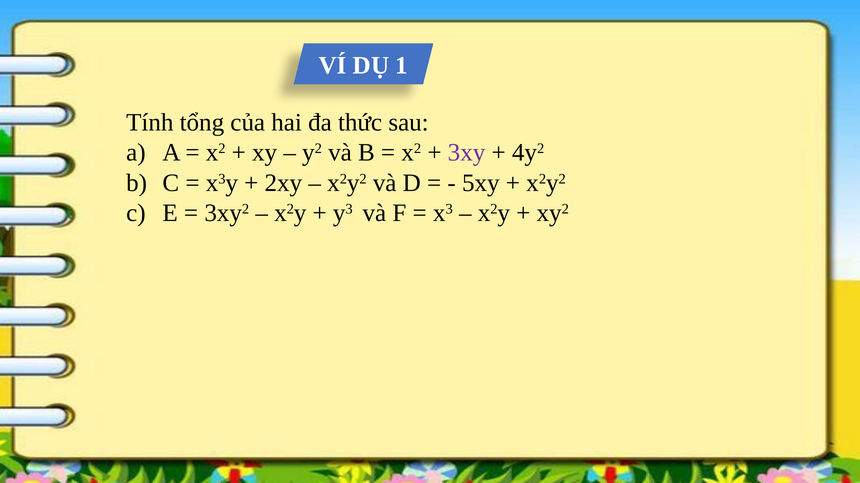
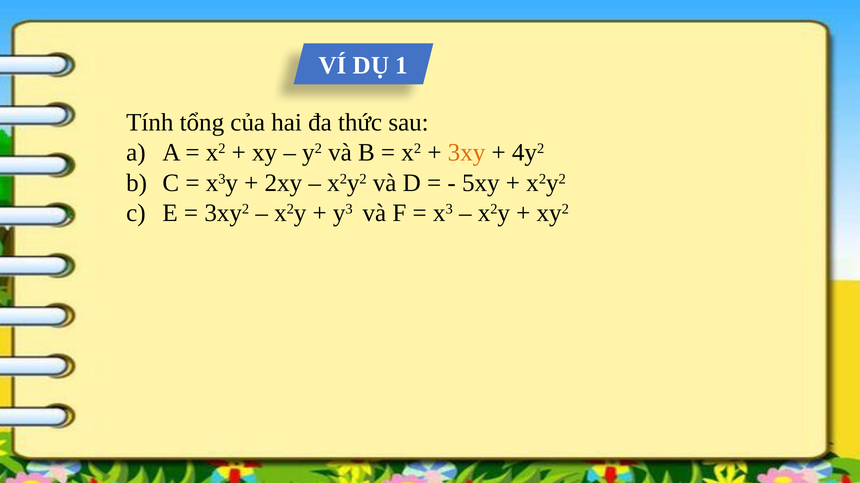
3xy colour: purple -> orange (467, 153)
